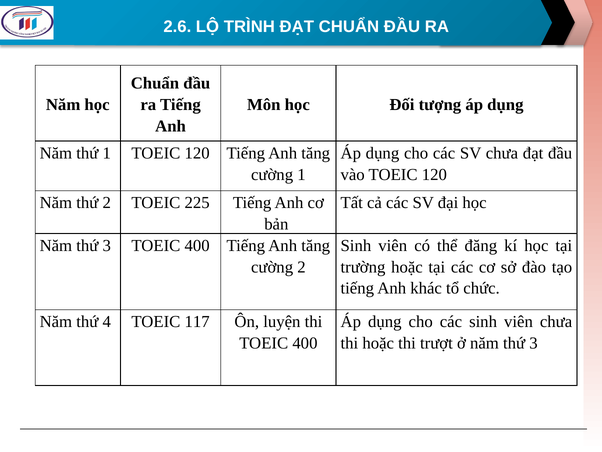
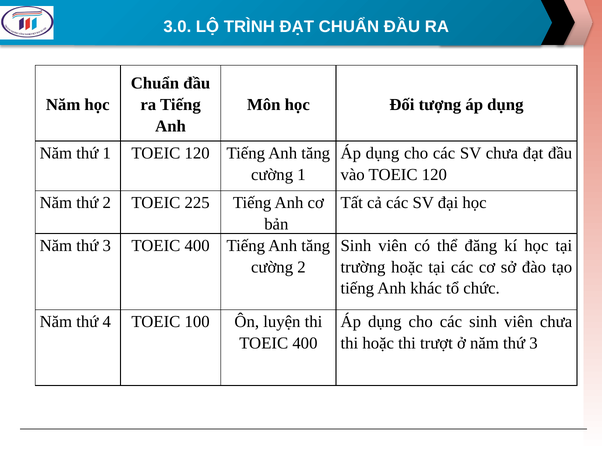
2.6: 2.6 -> 3.0 (177, 27)
117: 117 -> 100 (197, 322)
